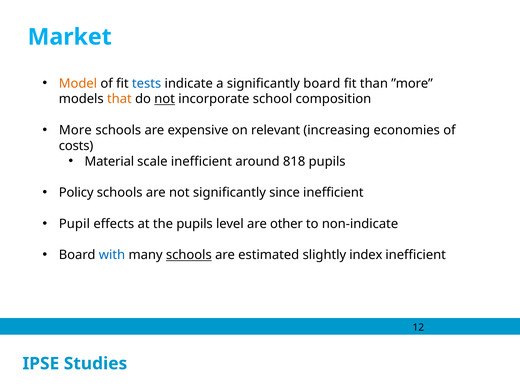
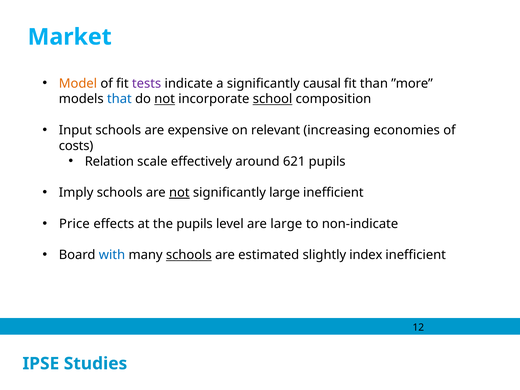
tests colour: blue -> purple (147, 83)
significantly board: board -> causal (322, 83)
that colour: orange -> blue (119, 99)
school underline: none -> present (273, 99)
More: More -> Input (75, 130)
Material: Material -> Relation (109, 161)
scale inefficient: inefficient -> effectively (201, 161)
818: 818 -> 621 (294, 161)
Policy: Policy -> Imply (76, 193)
not underline: none -> present (179, 193)
significantly since: since -> large (285, 193)
Pupil: Pupil -> Price (74, 224)
are other: other -> large (286, 224)
